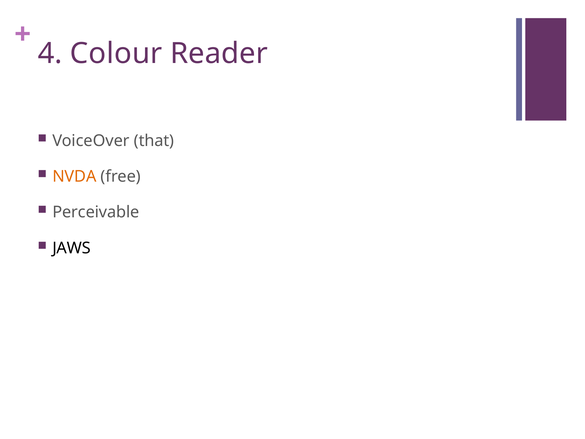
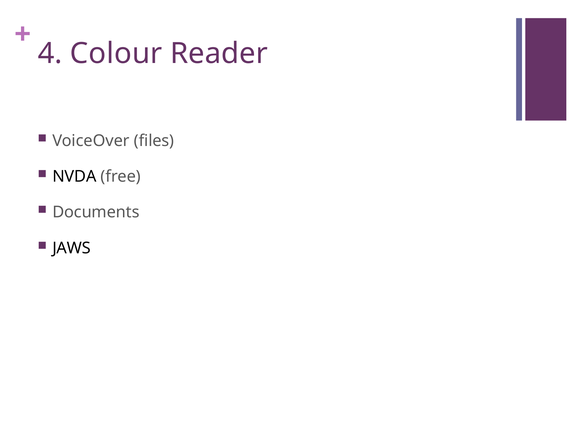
that: that -> files (154, 141)
NVDA colour: orange -> black (74, 176)
Perceivable: Perceivable -> Documents (96, 212)
